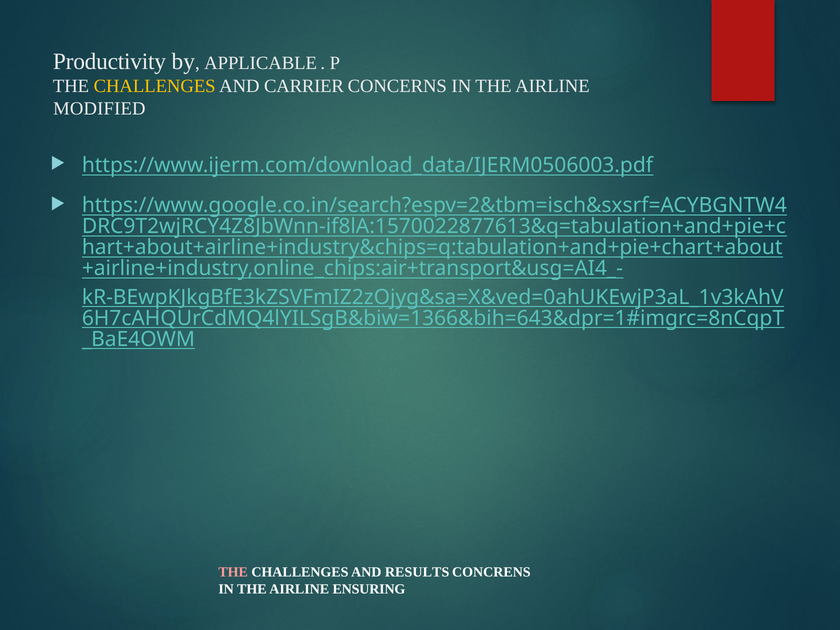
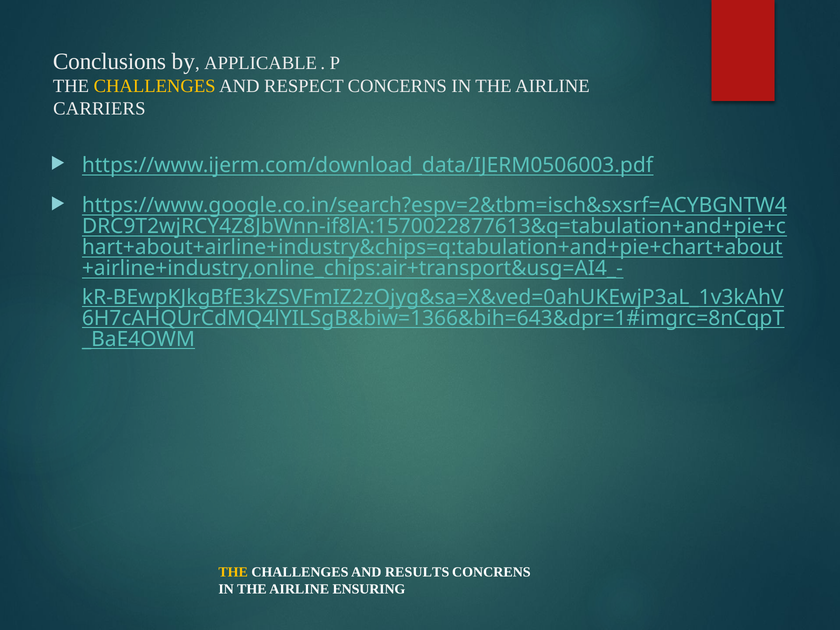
Productivity: Productivity -> Conclusions (109, 61)
CARRIER: CARRIER -> RESPECT (304, 86)
MODIFIED: MODIFIED -> CARRIERS (99, 109)
THE colour: pink -> yellow (233, 572)
